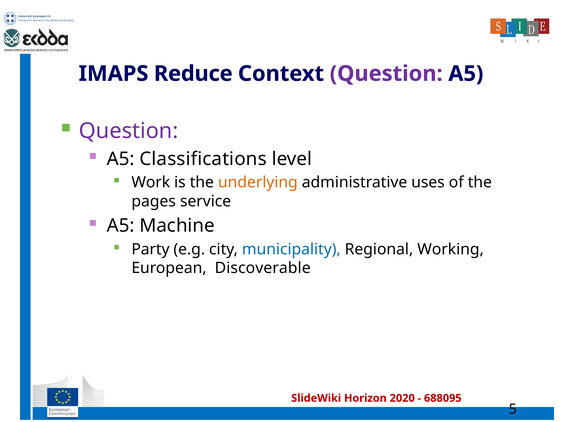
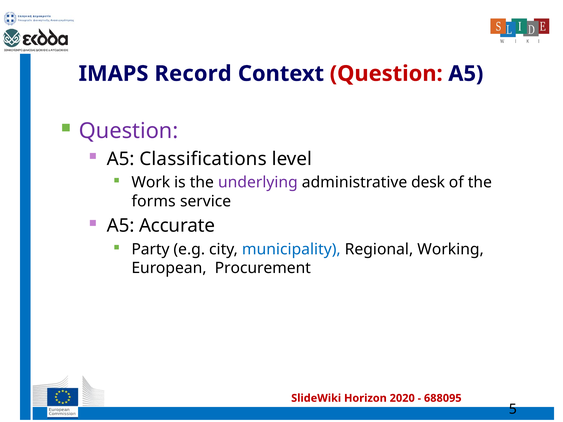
Reduce: Reduce -> Record (193, 74)
Question colour: purple -> red (386, 74)
underlying colour: orange -> purple (258, 183)
uses: uses -> desk (428, 183)
pages: pages -> forms (154, 201)
Machine: Machine -> Accurate (177, 226)
Discoverable: Discoverable -> Procurement (263, 268)
